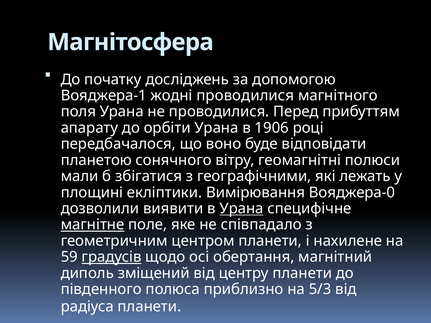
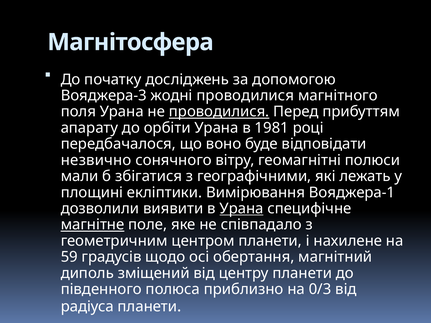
Вояджера-1: Вояджера-1 -> Вояджера-3 (104, 96)
проводилися underline: none -> present (219, 112)
1906: 1906 -> 1981 (272, 128)
планетою: планетою -> незвично (96, 160)
Вояджера-0: Вояджера-0 -> Вояджера-1 (352, 193)
градусів underline: present -> none (112, 257)
5/3: 5/3 -> 0/3 (320, 289)
